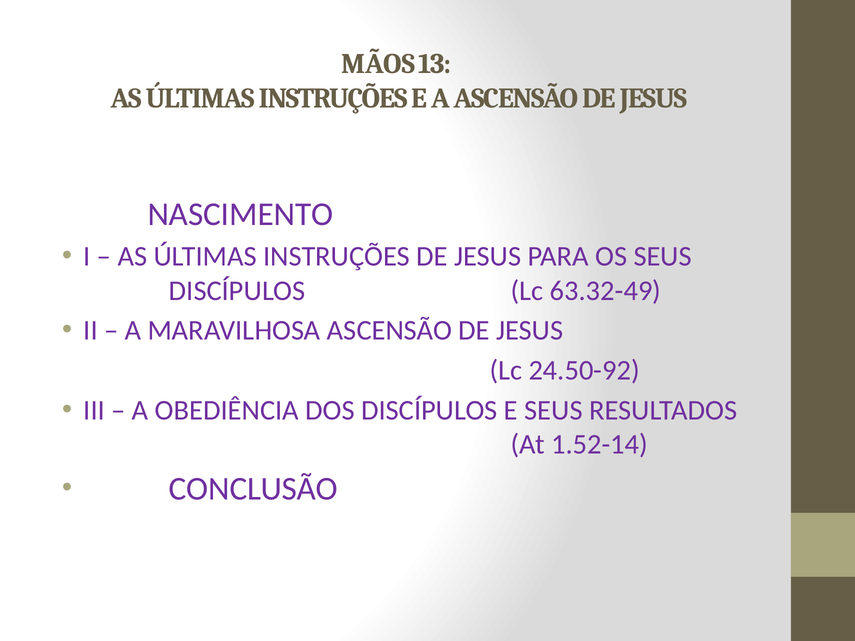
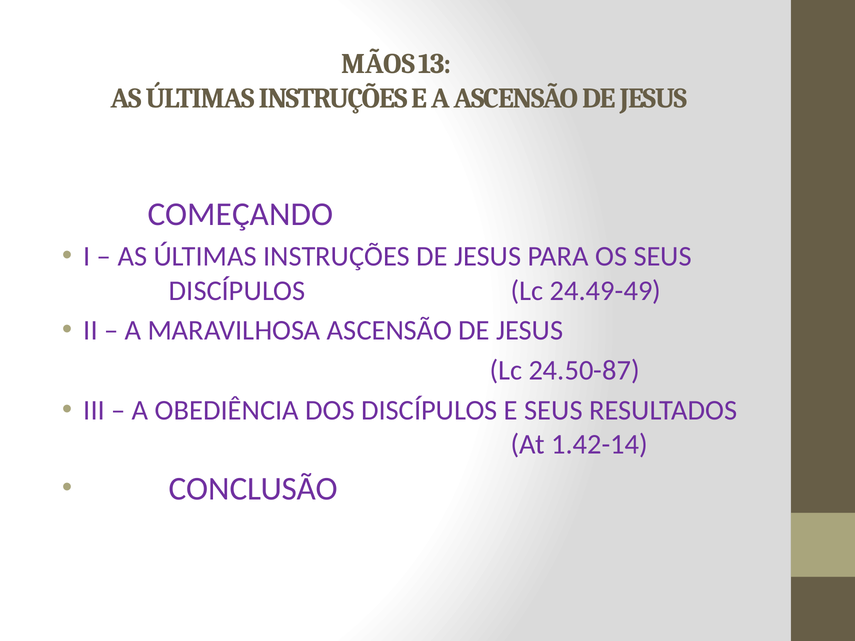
NASCIMENTO: NASCIMENTO -> COMEÇANDO (240, 214)
63.32-49: 63.32-49 -> 24.49-49 (606, 291)
24.50-92: 24.50-92 -> 24.50-87 (584, 371)
1.52-14: 1.52-14 -> 1.42-14 (600, 445)
